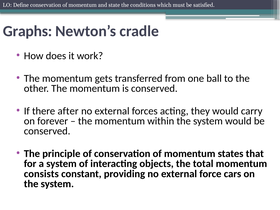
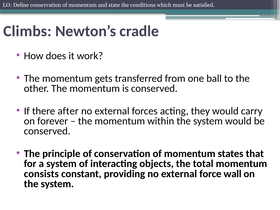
Graphs: Graphs -> Climbs (27, 31)
cars: cars -> wall (233, 174)
